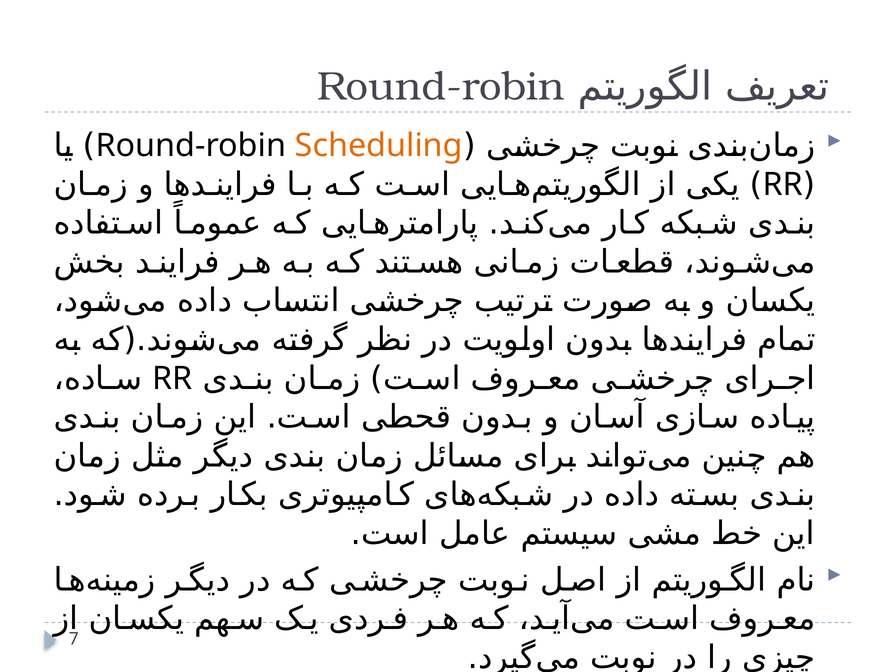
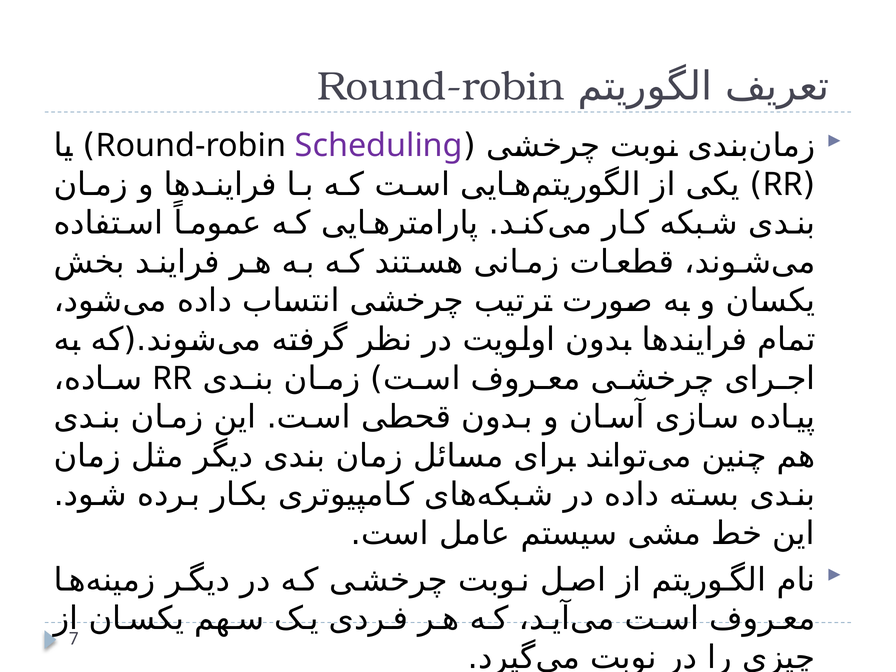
Scheduling colour: orange -> purple (379, 146)
